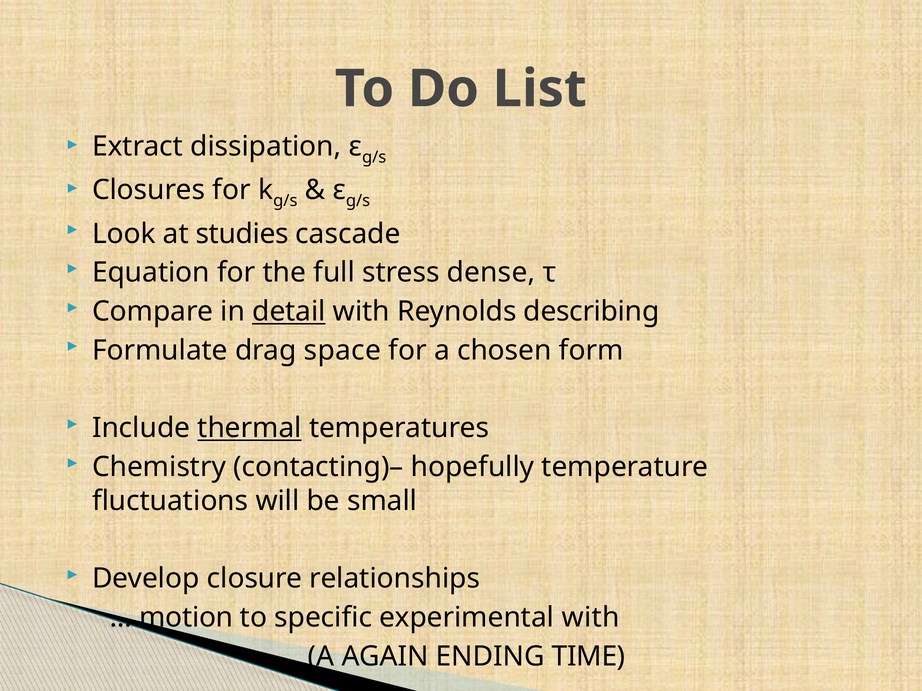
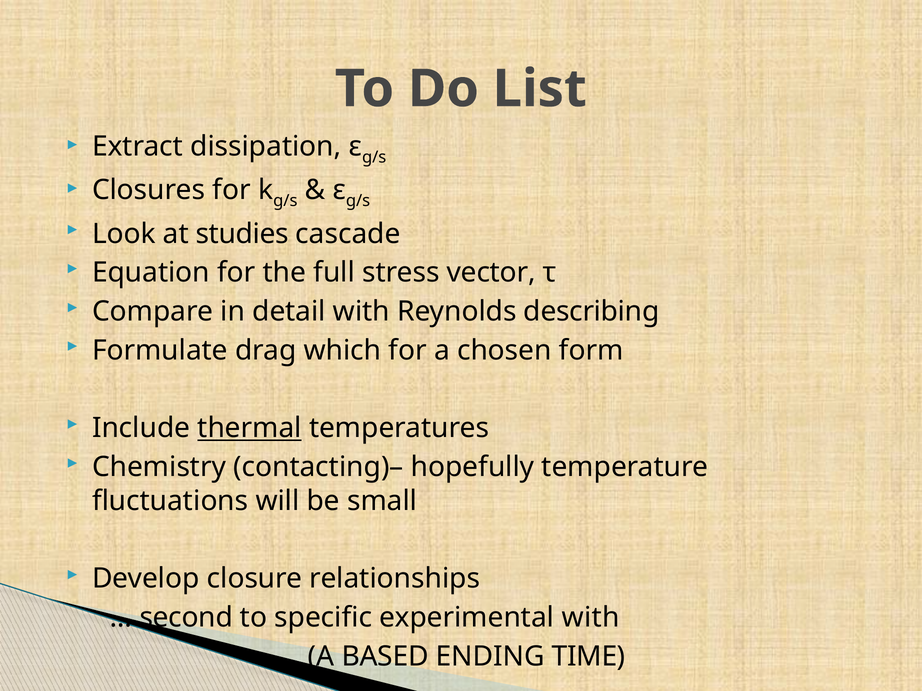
dense: dense -> vector (491, 273)
detail underline: present -> none (289, 312)
space: space -> which (343, 351)
motion: motion -> second (186, 618)
AGAIN: AGAIN -> BASED (385, 657)
